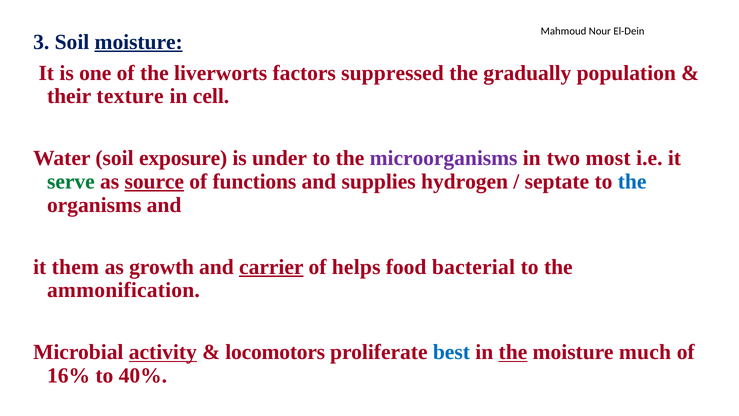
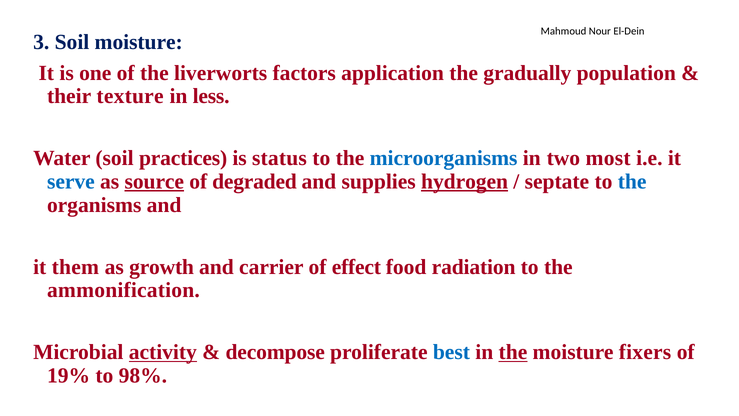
moisture underline: present -> none (139, 42)
suppressed: suppressed -> application (393, 73)
cell: cell -> less (211, 96)
exposure: exposure -> practices (183, 158)
under: under -> status (279, 158)
microorganisms colour: purple -> blue (444, 158)
serve colour: green -> blue (71, 181)
functions: functions -> degraded (254, 181)
hydrogen underline: none -> present (465, 181)
carrier underline: present -> none (271, 267)
helps: helps -> effect (356, 267)
bacterial: bacterial -> radiation (474, 267)
locomotors: locomotors -> decompose (275, 352)
much: much -> fixers (645, 352)
16%: 16% -> 19% (69, 375)
40%: 40% -> 98% (143, 375)
